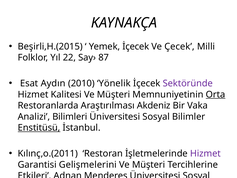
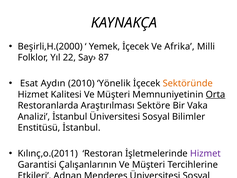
Beşirli,H.(2015: Beşirli,H.(2015 -> Beşirli,H.(2000 (50, 46)
Çecek: Çecek -> Afrika (179, 46)
Sektöründe colour: purple -> orange (188, 83)
Akdeniz: Akdeniz -> Sektöre (154, 105)
Analizi Bilimleri: Bilimleri -> İstanbul (70, 116)
Enstitüsü underline: present -> none (39, 128)
Gelişmelerini: Gelişmelerini -> Çalışanlarının (88, 164)
